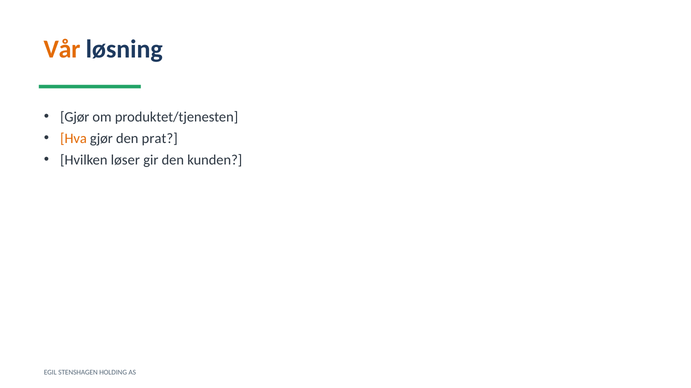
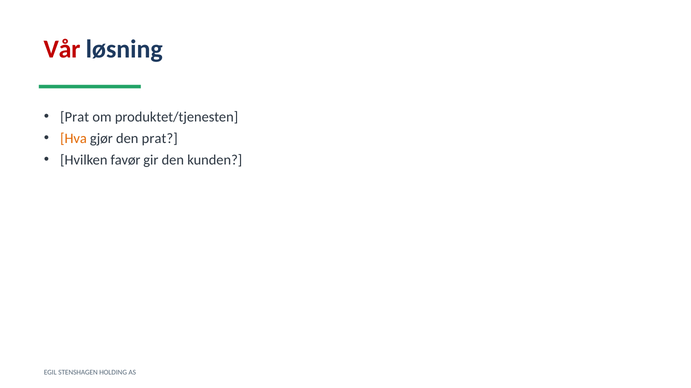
Vår colour: orange -> red (62, 49)
Gjør: Gjør -> Prat (75, 117)
løser: løser -> favør (125, 160)
